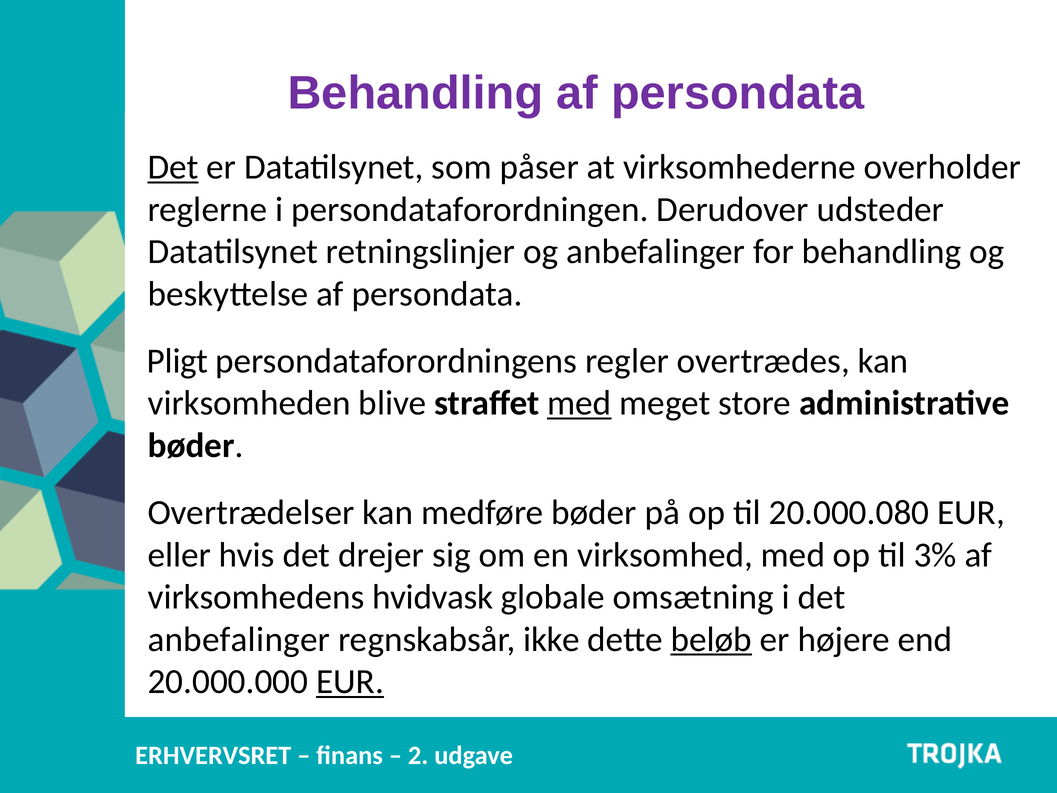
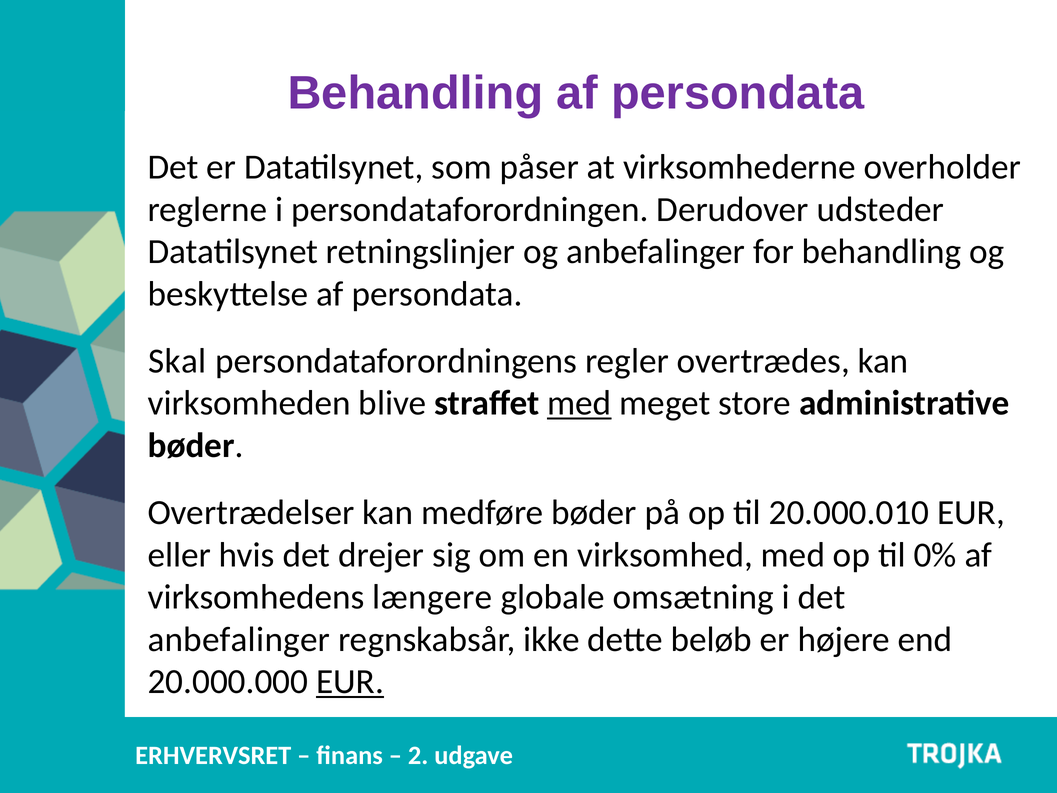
Det underline: present -> none (173, 167)
Pligt: Pligt -> Skal (177, 361)
20.000.080: 20.000.080 -> 20.000.010 (849, 512)
3%: 3% -> 0% (935, 555)
hvidvask: hvidvask -> længere (432, 597)
beløb underline: present -> none (711, 639)
